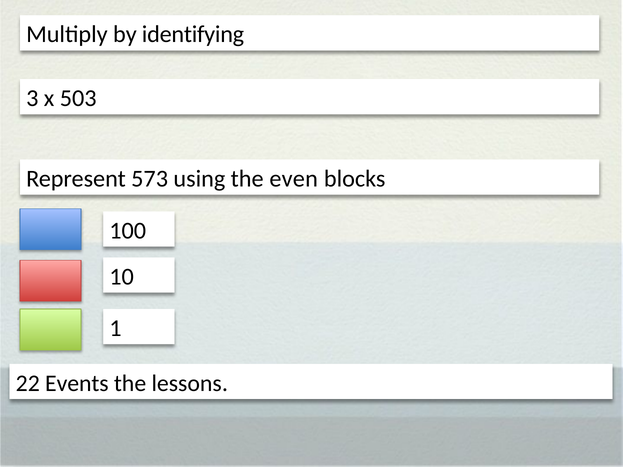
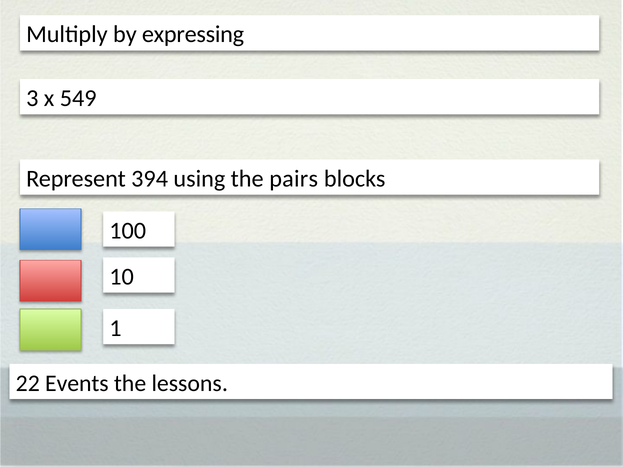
identifying: identifying -> expressing (193, 35)
503: 503 -> 549 (78, 98)
573: 573 -> 394 (150, 179)
even: even -> pairs (294, 179)
